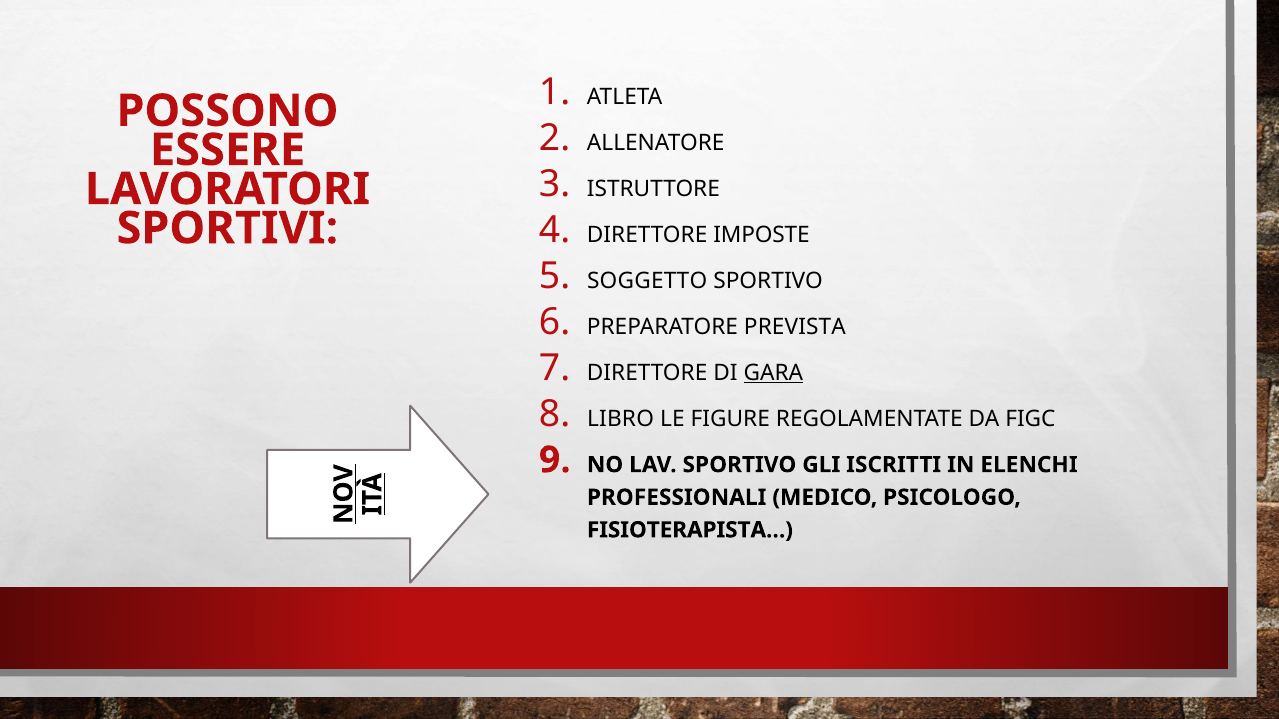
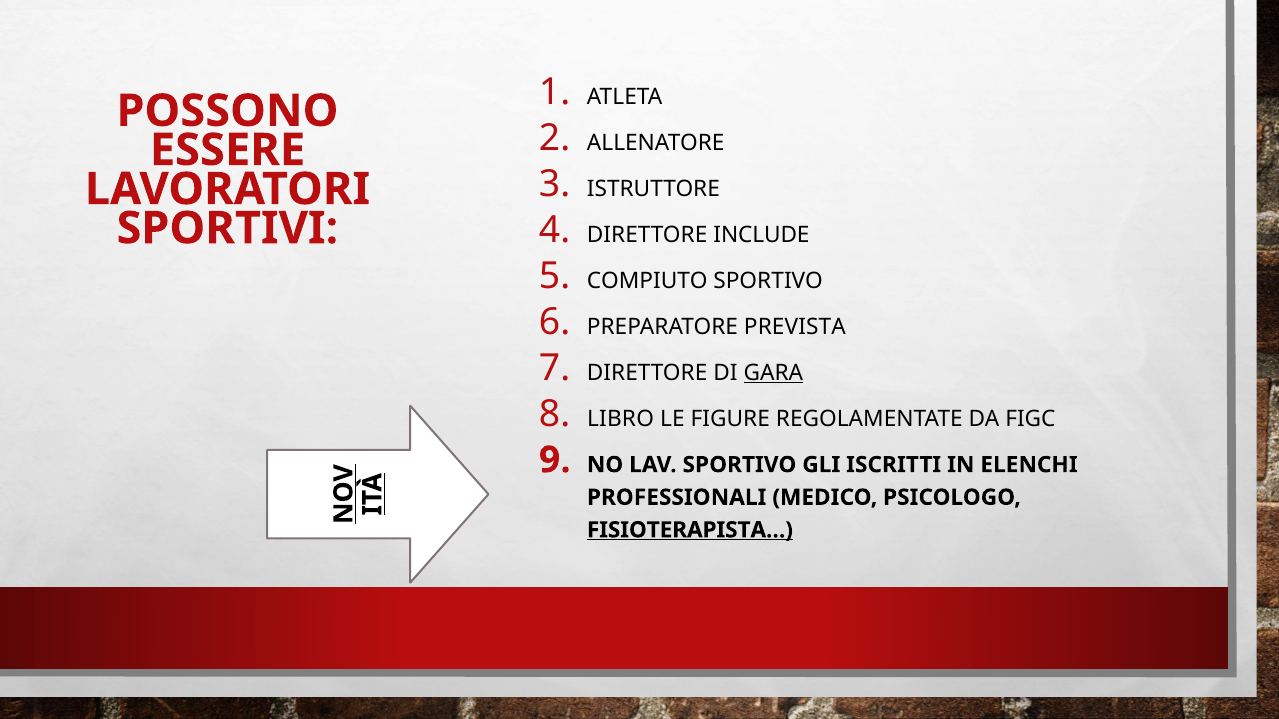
IMPOSTE: IMPOSTE -> INCLUDE (762, 235)
SOGGETTO: SOGGETTO -> COMPIUTO (647, 281)
FISIOTERAPISTA… underline: none -> present (690, 530)
